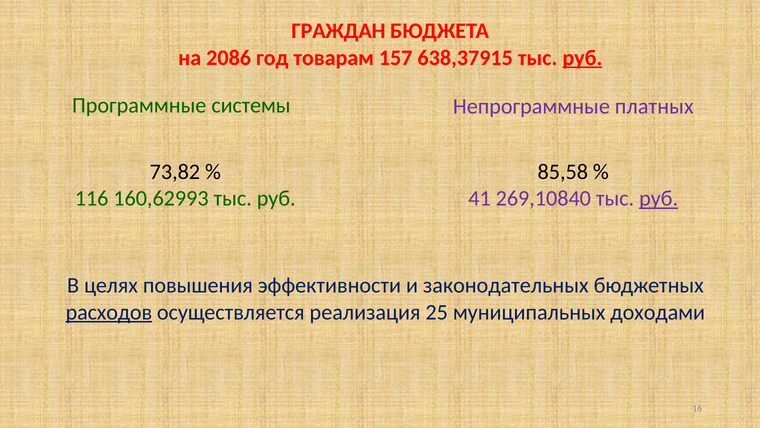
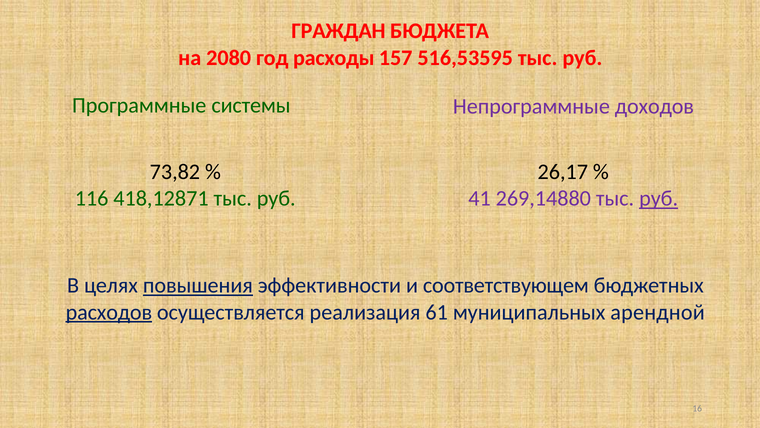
2086: 2086 -> 2080 (229, 58)
товарам: товарам -> расходы (334, 58)
638,37915: 638,37915 -> 516,53595 (465, 58)
руб underline: present -> none (582, 58)
платных: платных -> доходов (654, 106)
85,58: 85,58 -> 26,17 (563, 172)
160,62993: 160,62993 -> 418,12871 (161, 198)
269,10840: 269,10840 -> 269,14880 (543, 198)
повышения underline: none -> present (198, 285)
законодательных: законодательных -> соответствующем (506, 285)
25: 25 -> 61 (437, 312)
доходами: доходами -> арендной (658, 312)
